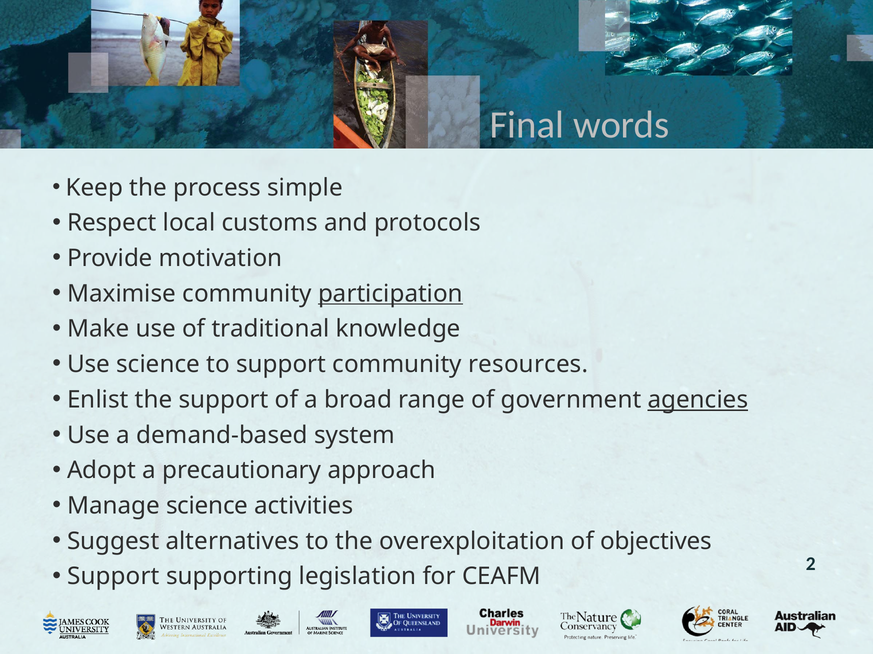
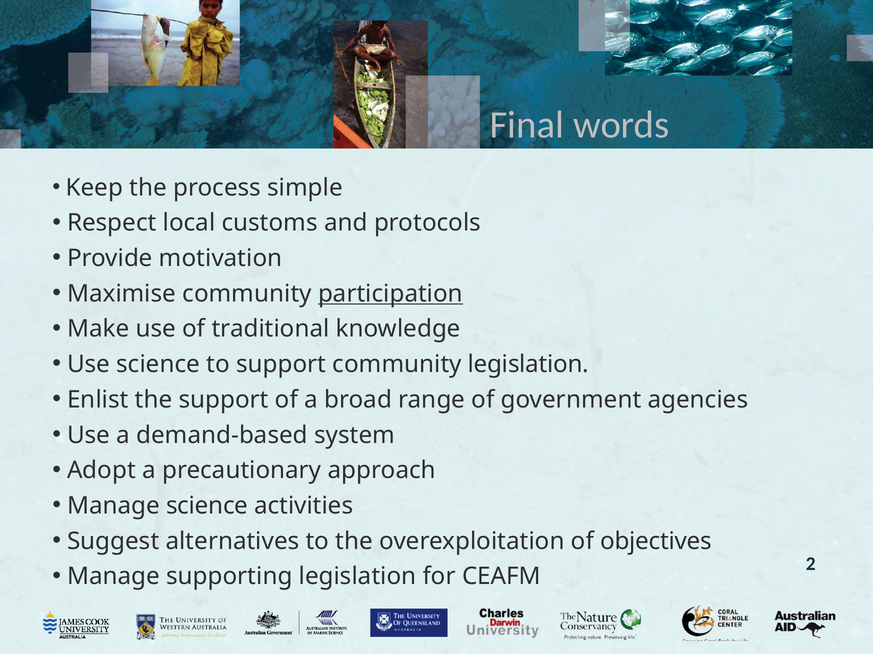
community resources: resources -> legislation (528, 365)
agencies underline: present -> none (698, 400)
Support: Support -> Manage (113, 577)
